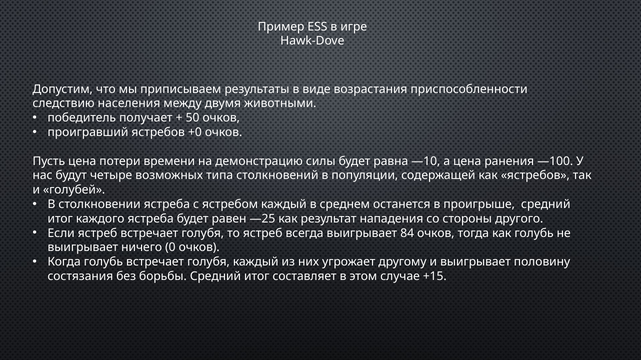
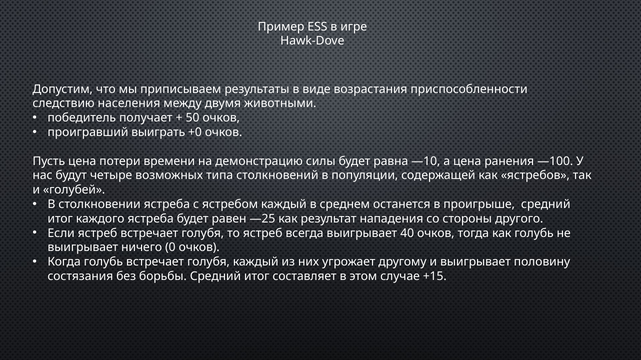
проигравший ястребов: ястребов -> выиграть (158, 132)
84: 84 -> 40 (407, 233)
